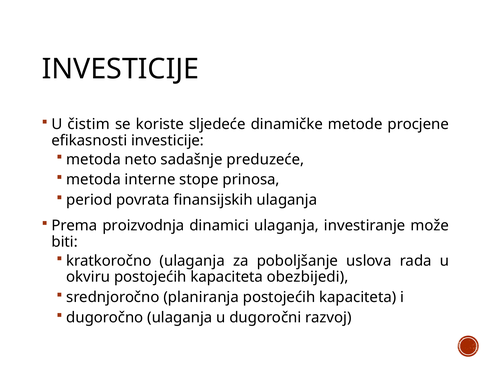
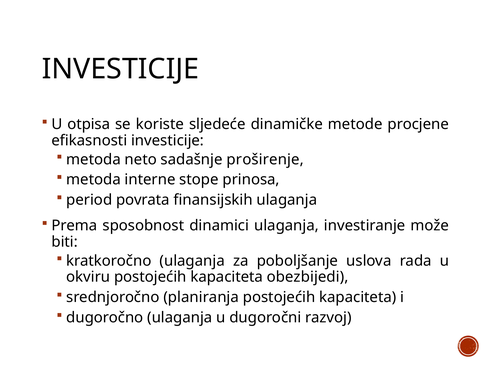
čistim: čistim -> оtpisа (89, 124)
prеduzеćе: prеduzеćе -> proširenje (265, 159)
proizvodnja: proizvodnja -> sposobnost (143, 226)
